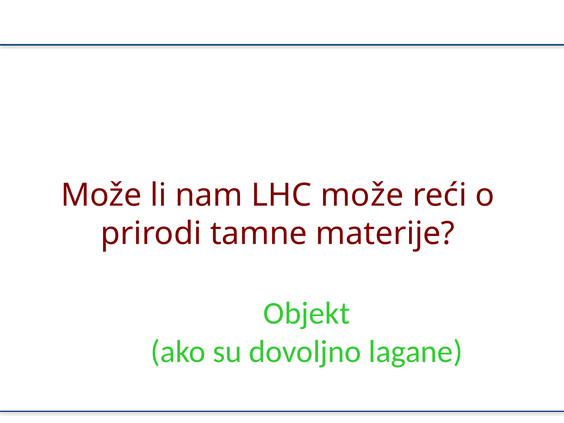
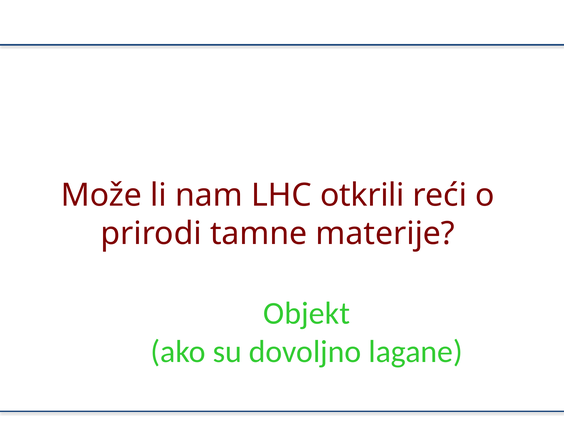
LHC može: može -> otkrili (362, 195)
